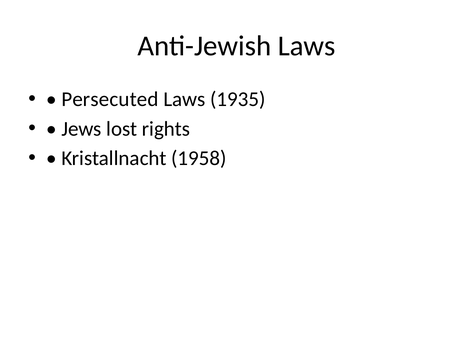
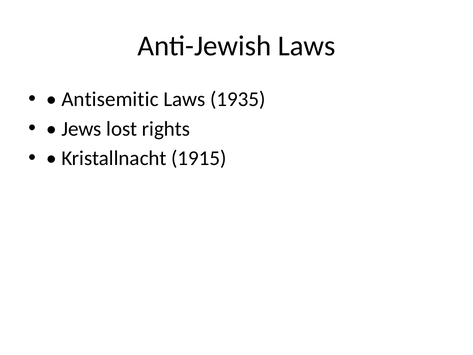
Persecuted: Persecuted -> Antisemitic (110, 99)
1958: 1958 -> 1915 (199, 158)
